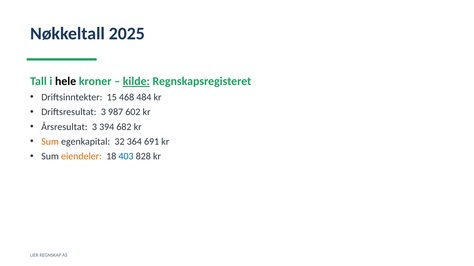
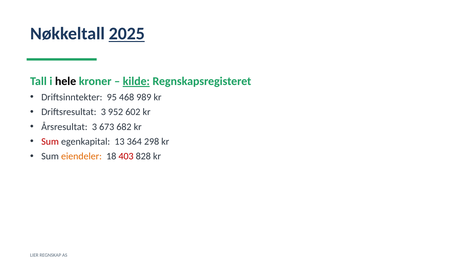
2025 underline: none -> present (127, 34)
15: 15 -> 95 (112, 97)
484: 484 -> 989 (144, 97)
987: 987 -> 952 (116, 112)
394: 394 -> 673 (107, 127)
Sum colour: orange -> red (50, 142)
32: 32 -> 13 (120, 142)
691: 691 -> 298 (152, 142)
403 colour: blue -> red (126, 157)
